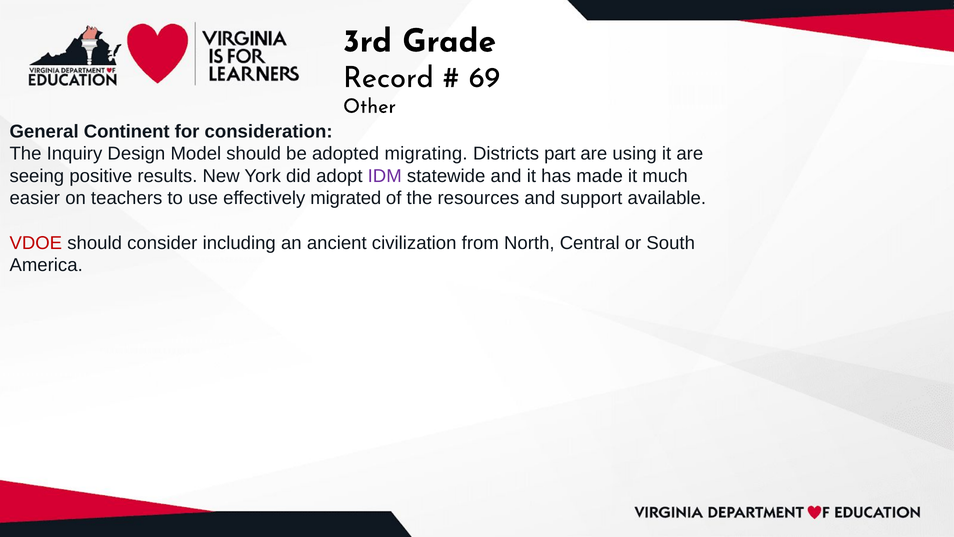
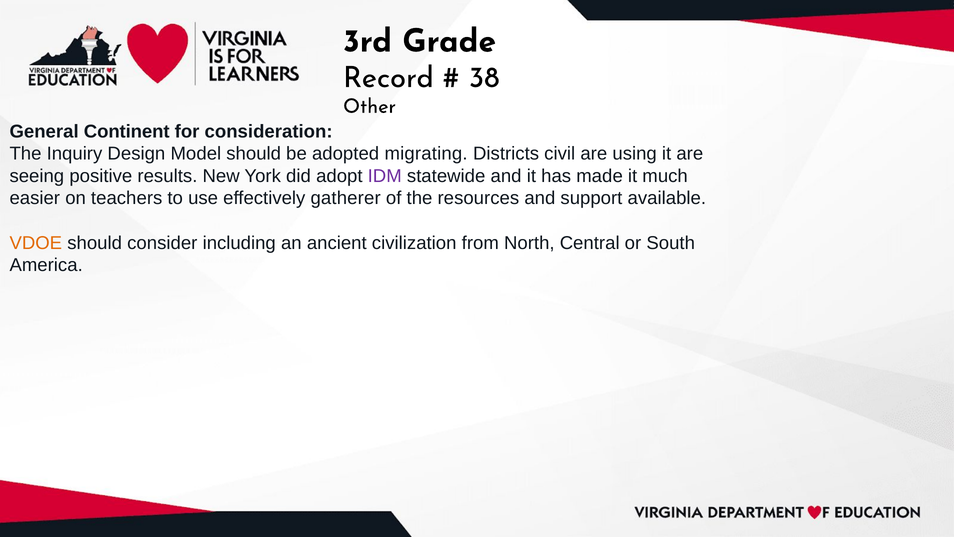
69: 69 -> 38 (484, 77)
part: part -> civil (560, 154)
migrated: migrated -> gatherer (346, 198)
VDOE colour: red -> orange (36, 243)
